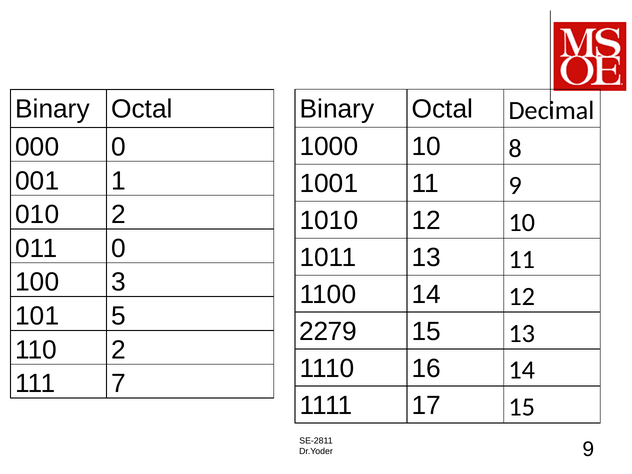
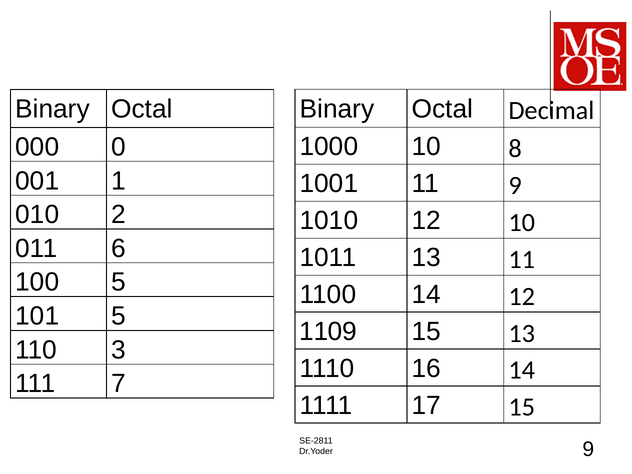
011 0: 0 -> 6 (119, 248)
100 3: 3 -> 5 (119, 282)
2279: 2279 -> 1109 (328, 332)
110 2: 2 -> 3 (119, 350)
